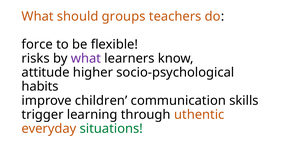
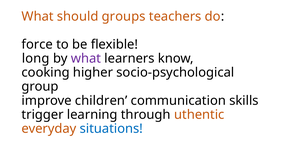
risks: risks -> long (36, 59)
attitude: attitude -> cooking (46, 73)
habits: habits -> group (40, 87)
situations colour: green -> blue (111, 129)
